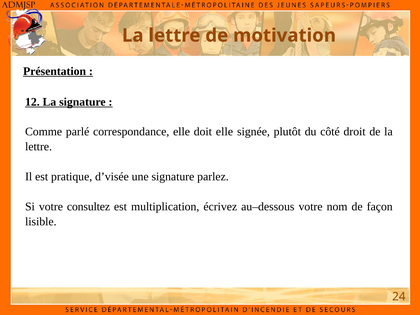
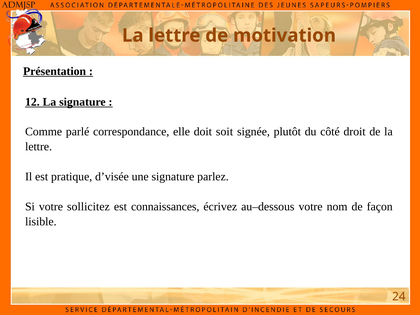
doit elle: elle -> soit (224, 132)
consultez: consultez -> sollicitez (88, 207)
multiplication: multiplication -> connaissances (165, 207)
